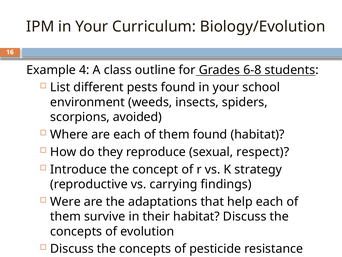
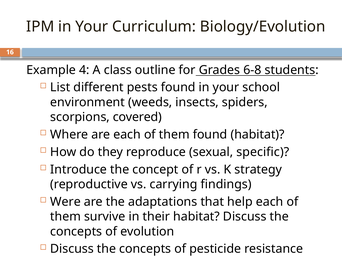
avoided: avoided -> covered (137, 117)
respect: respect -> specific (263, 152)
